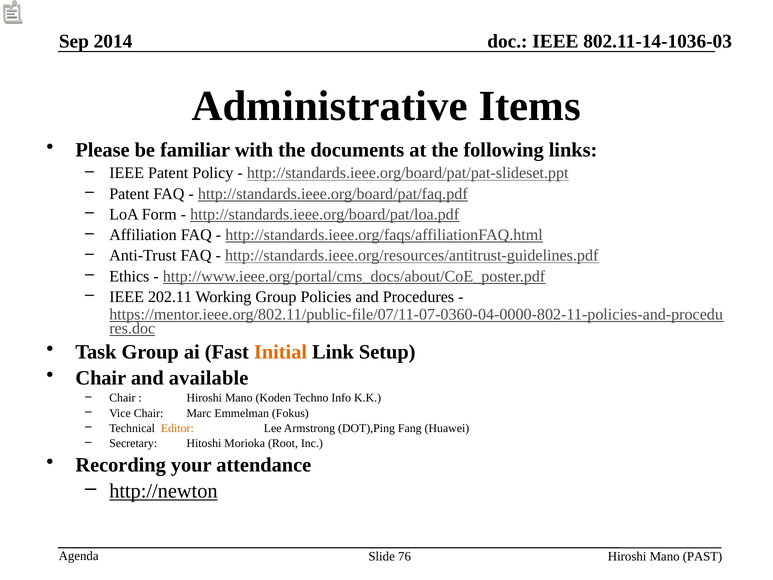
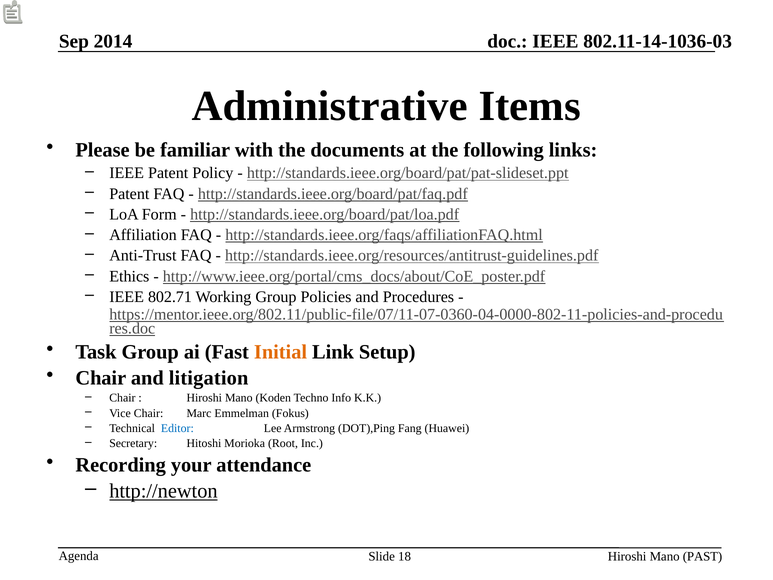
202.11: 202.11 -> 802.71 (170, 297)
available: available -> litigation (209, 378)
Editor colour: orange -> blue (177, 428)
76: 76 -> 18 (405, 556)
